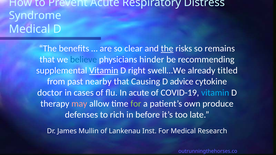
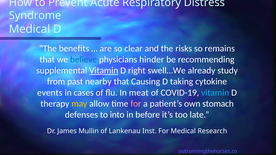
the underline: present -> none (167, 49)
titled: titled -> study (228, 71)
advice: advice -> taking (182, 82)
doctor: doctor -> events (50, 93)
In acute: acute -> meat (139, 93)
may colour: pink -> yellow (79, 104)
for colour: light green -> pink (136, 104)
produce: produce -> stomach (218, 104)
rich: rich -> into (117, 115)
